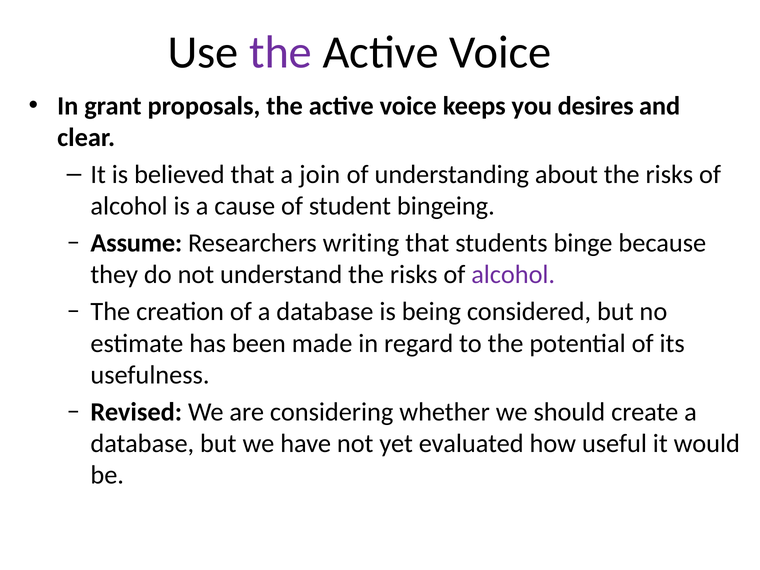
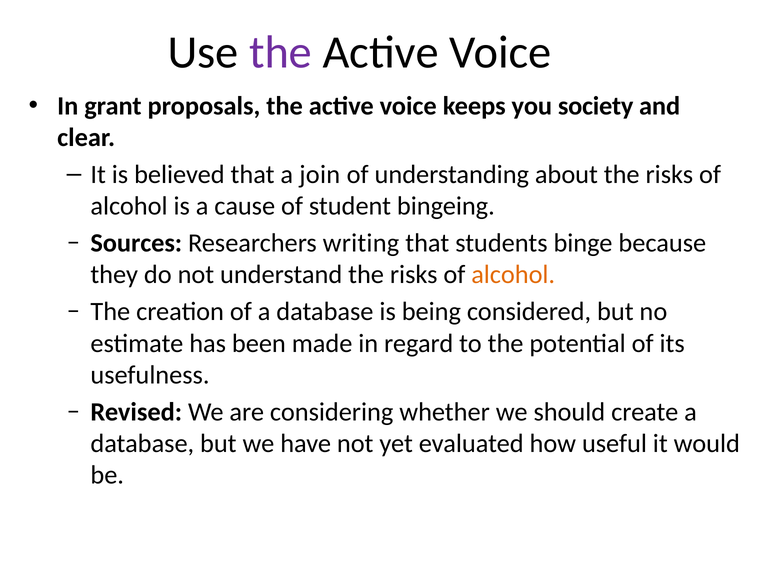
desires: desires -> society (596, 106)
Assume: Assume -> Sources (136, 243)
alcohol colour: purple -> orange (513, 275)
